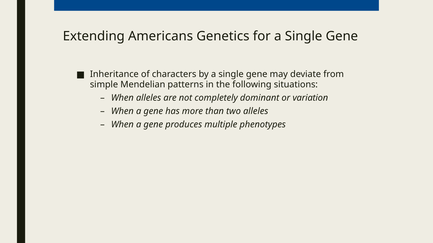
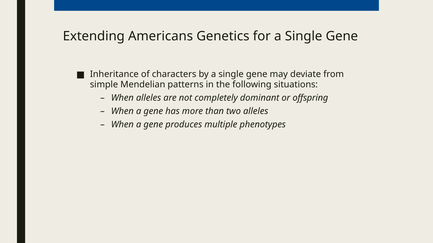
variation: variation -> offspring (310, 98)
